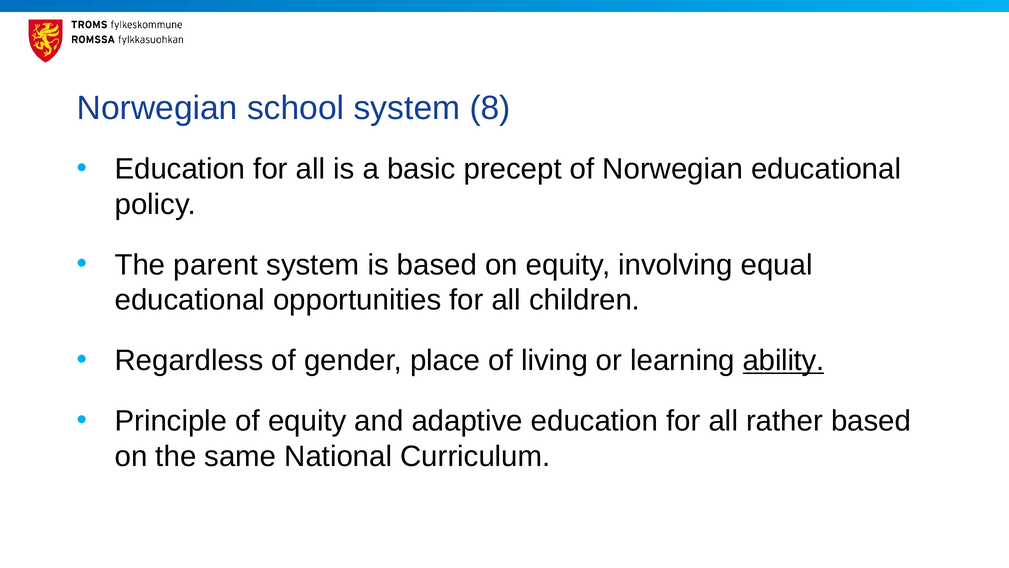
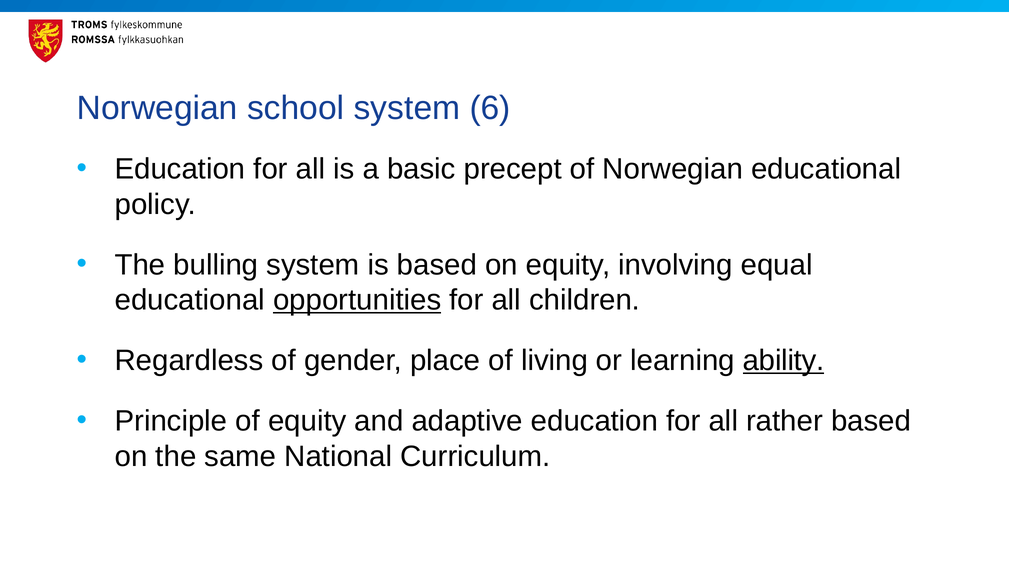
8: 8 -> 6 (490, 108)
parent: parent -> bulling (216, 265)
opportunities underline: none -> present (357, 300)
